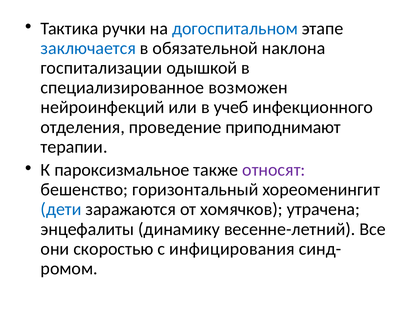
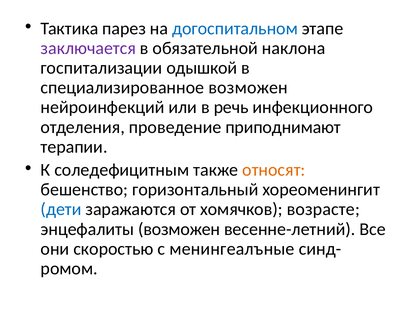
ручки: ручки -> парез (124, 28)
заключается colour: blue -> purple (88, 48)
учеб: учеб -> речь (231, 107)
пароксизмальное: пароксизмальное -> соледефицитным (122, 170)
относят colour: purple -> orange (274, 170)
утрачена: утрачена -> возрасте (323, 209)
энцефалиты динамику: динамику -> возможен (179, 229)
инфицирования: инфицирования -> менингеалъные (232, 249)
